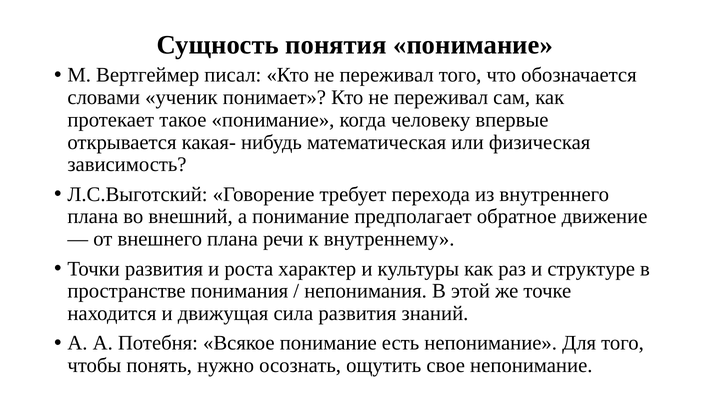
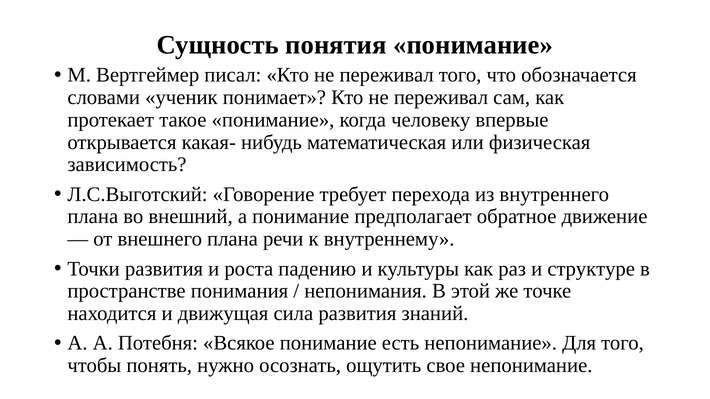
характер: характер -> падению (317, 269)
